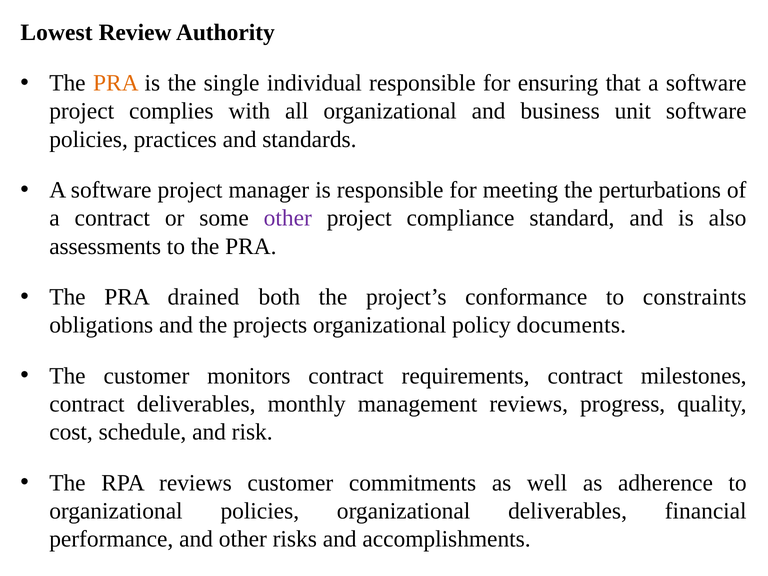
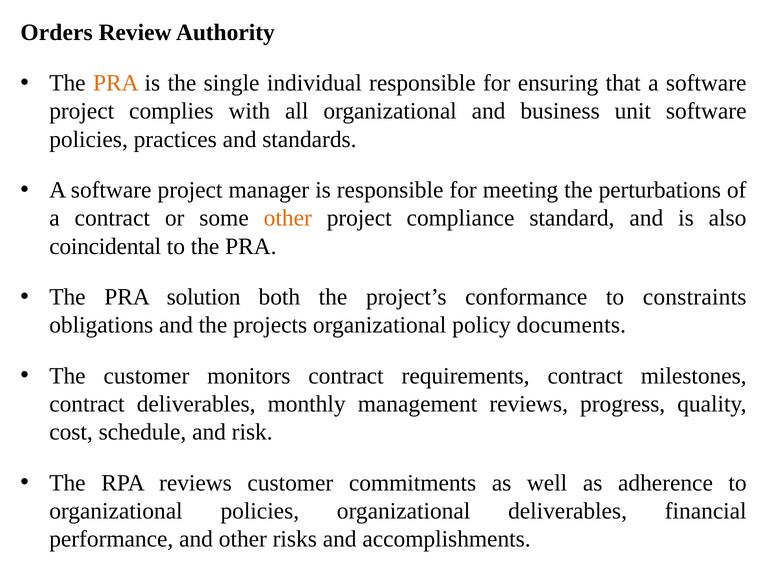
Lowest: Lowest -> Orders (57, 32)
other colour: purple -> orange (288, 218)
assessments: assessments -> coincidental (105, 246)
drained: drained -> solution (204, 297)
